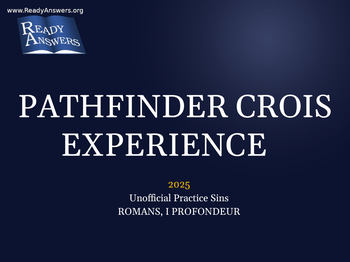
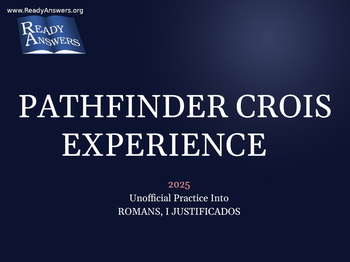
2025 colour: yellow -> pink (179, 185)
Sins: Sins -> Into (220, 199)
PROFONDEUR: PROFONDEUR -> JUSTIFICADOS (206, 212)
